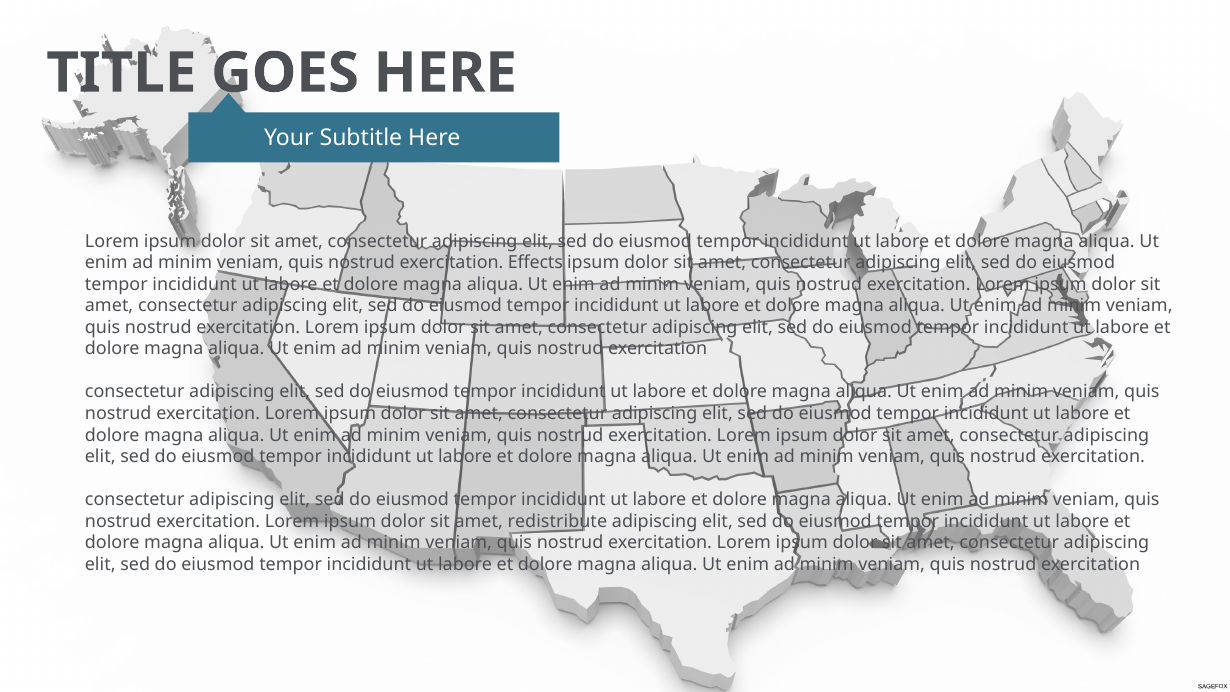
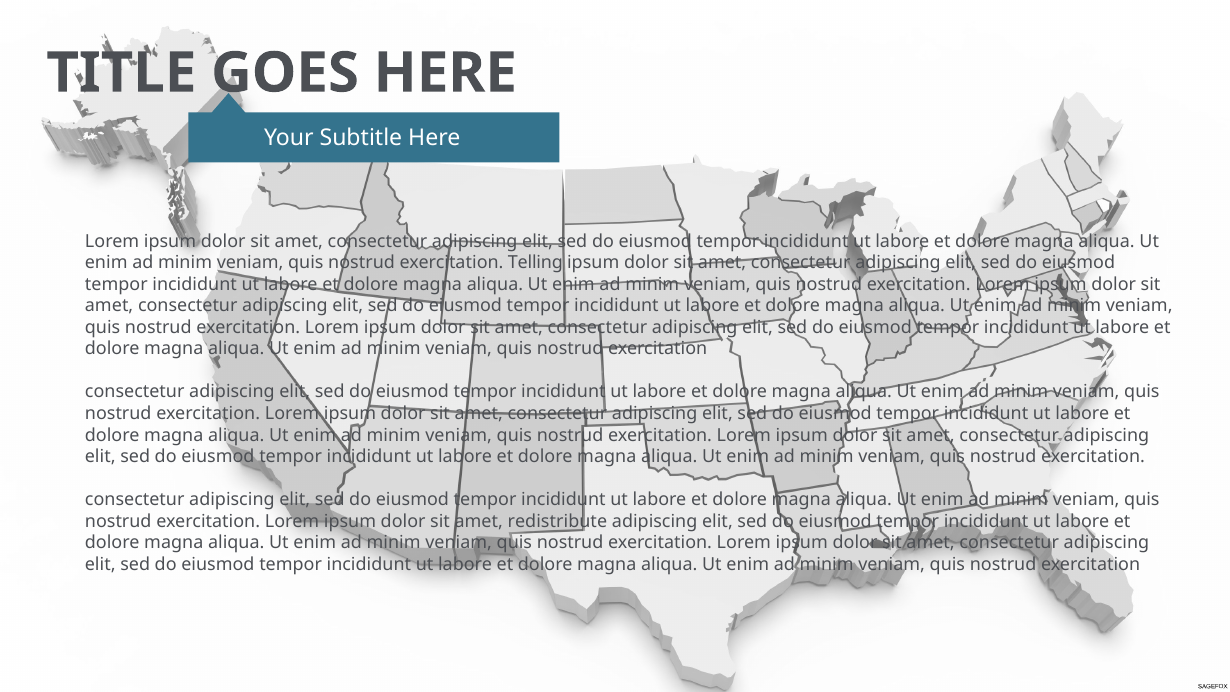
Effects: Effects -> Telling (535, 263)
